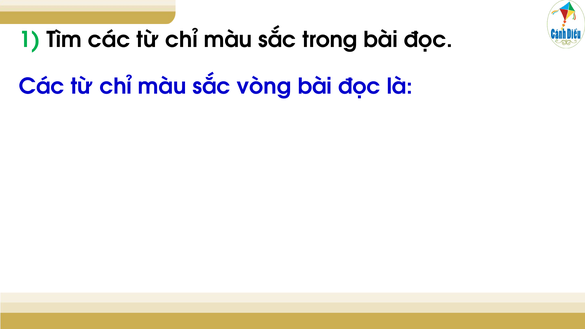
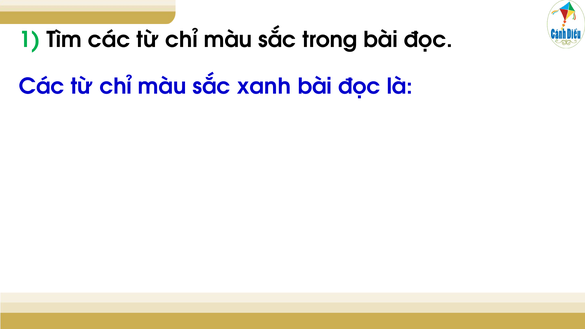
vòng: vòng -> xanh (264, 87)
